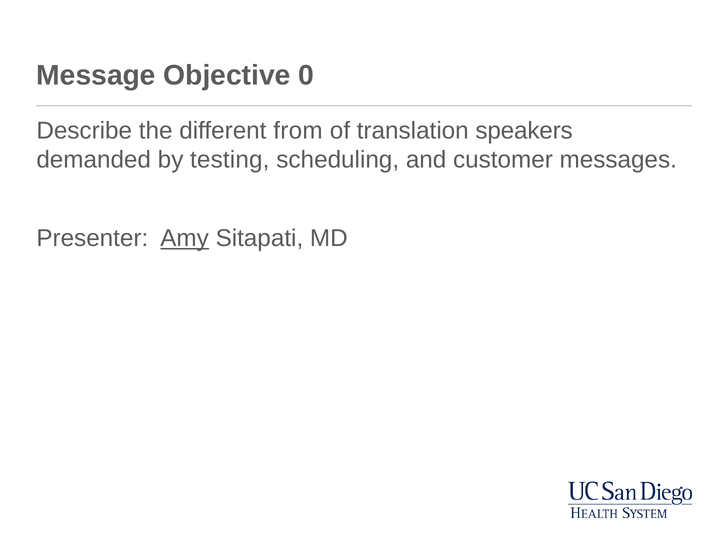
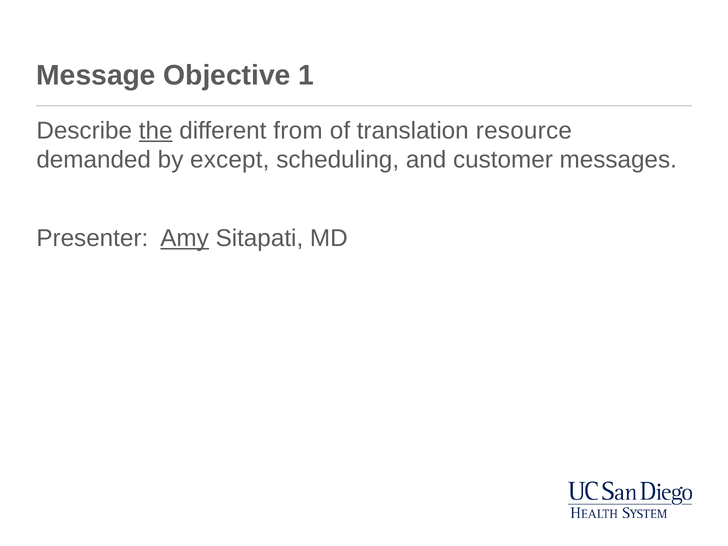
0: 0 -> 1 (306, 75)
the underline: none -> present (156, 131)
speakers: speakers -> resource (524, 131)
testing: testing -> except (230, 160)
